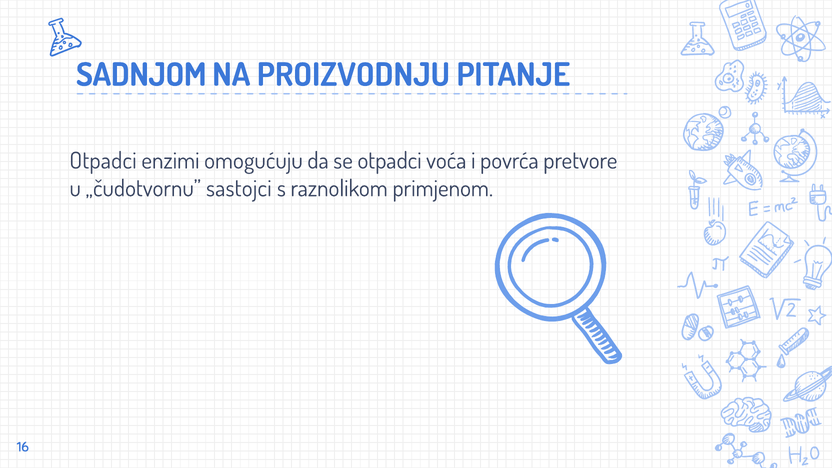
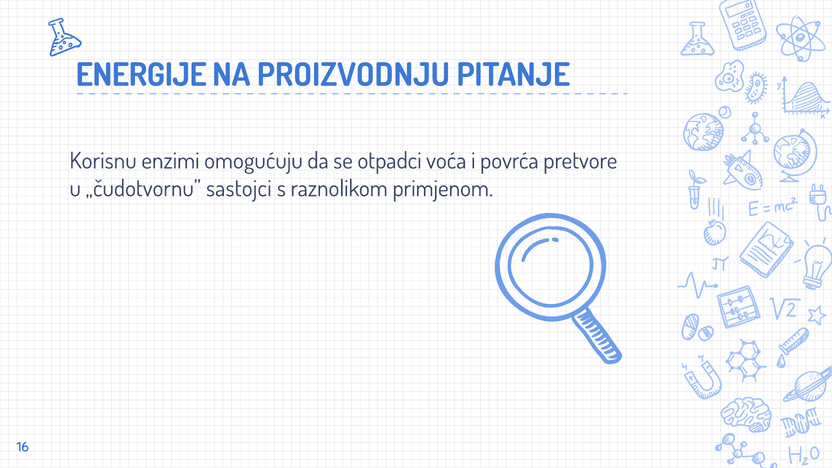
SADNJOM: SADNJOM -> ENERGIJE (141, 75)
Otpadci: Otpadci -> Korisnu (103, 161)
